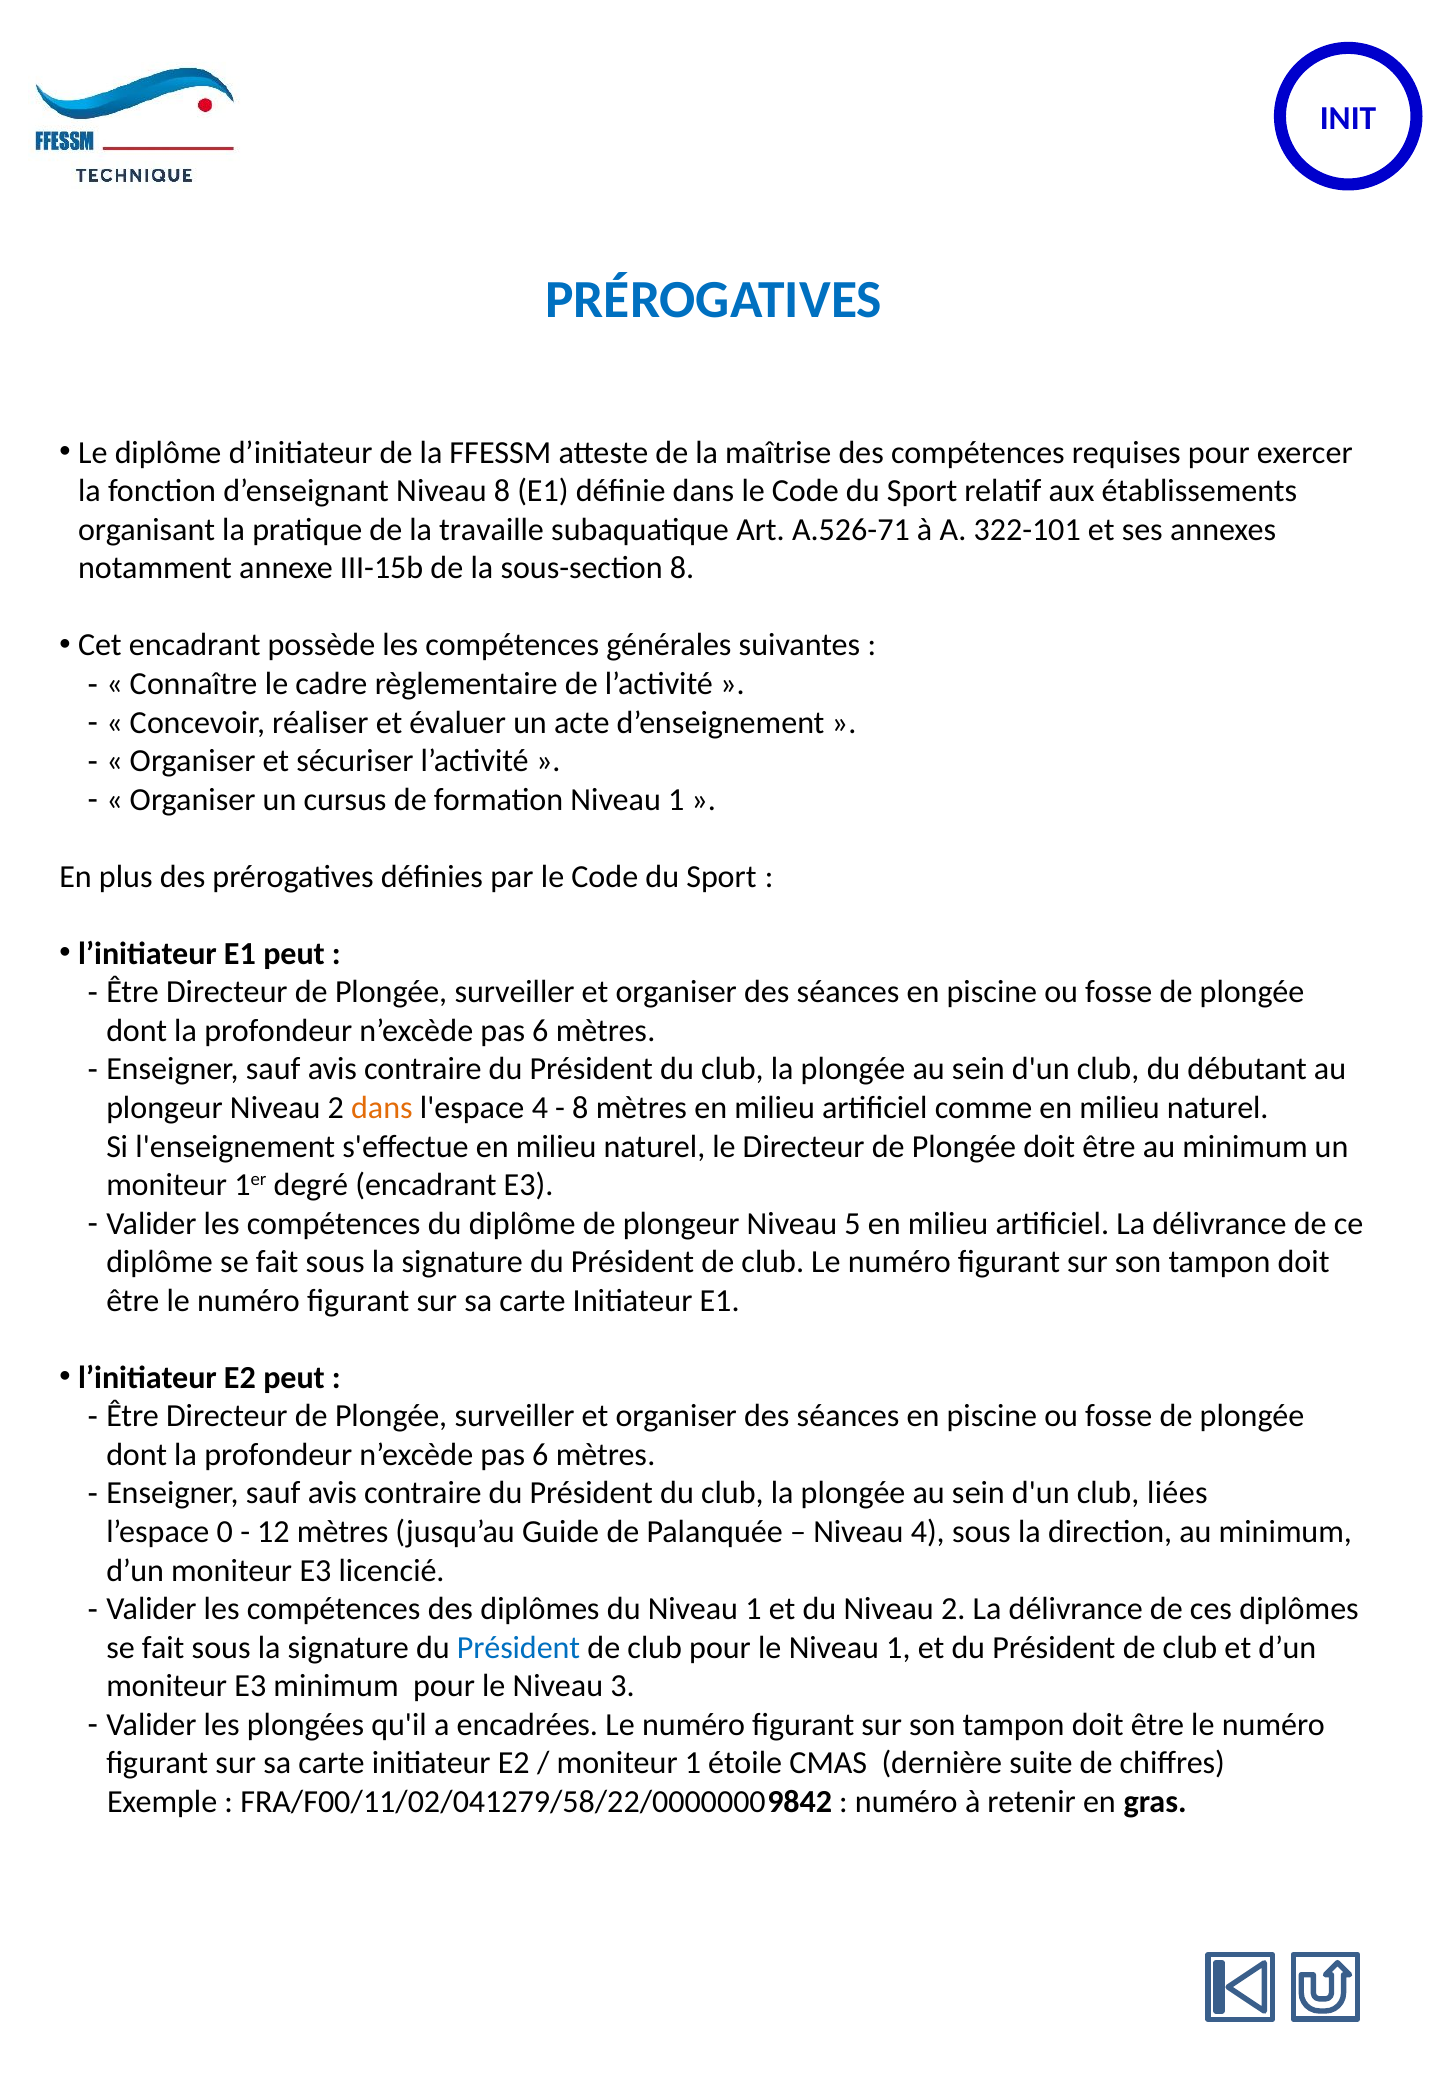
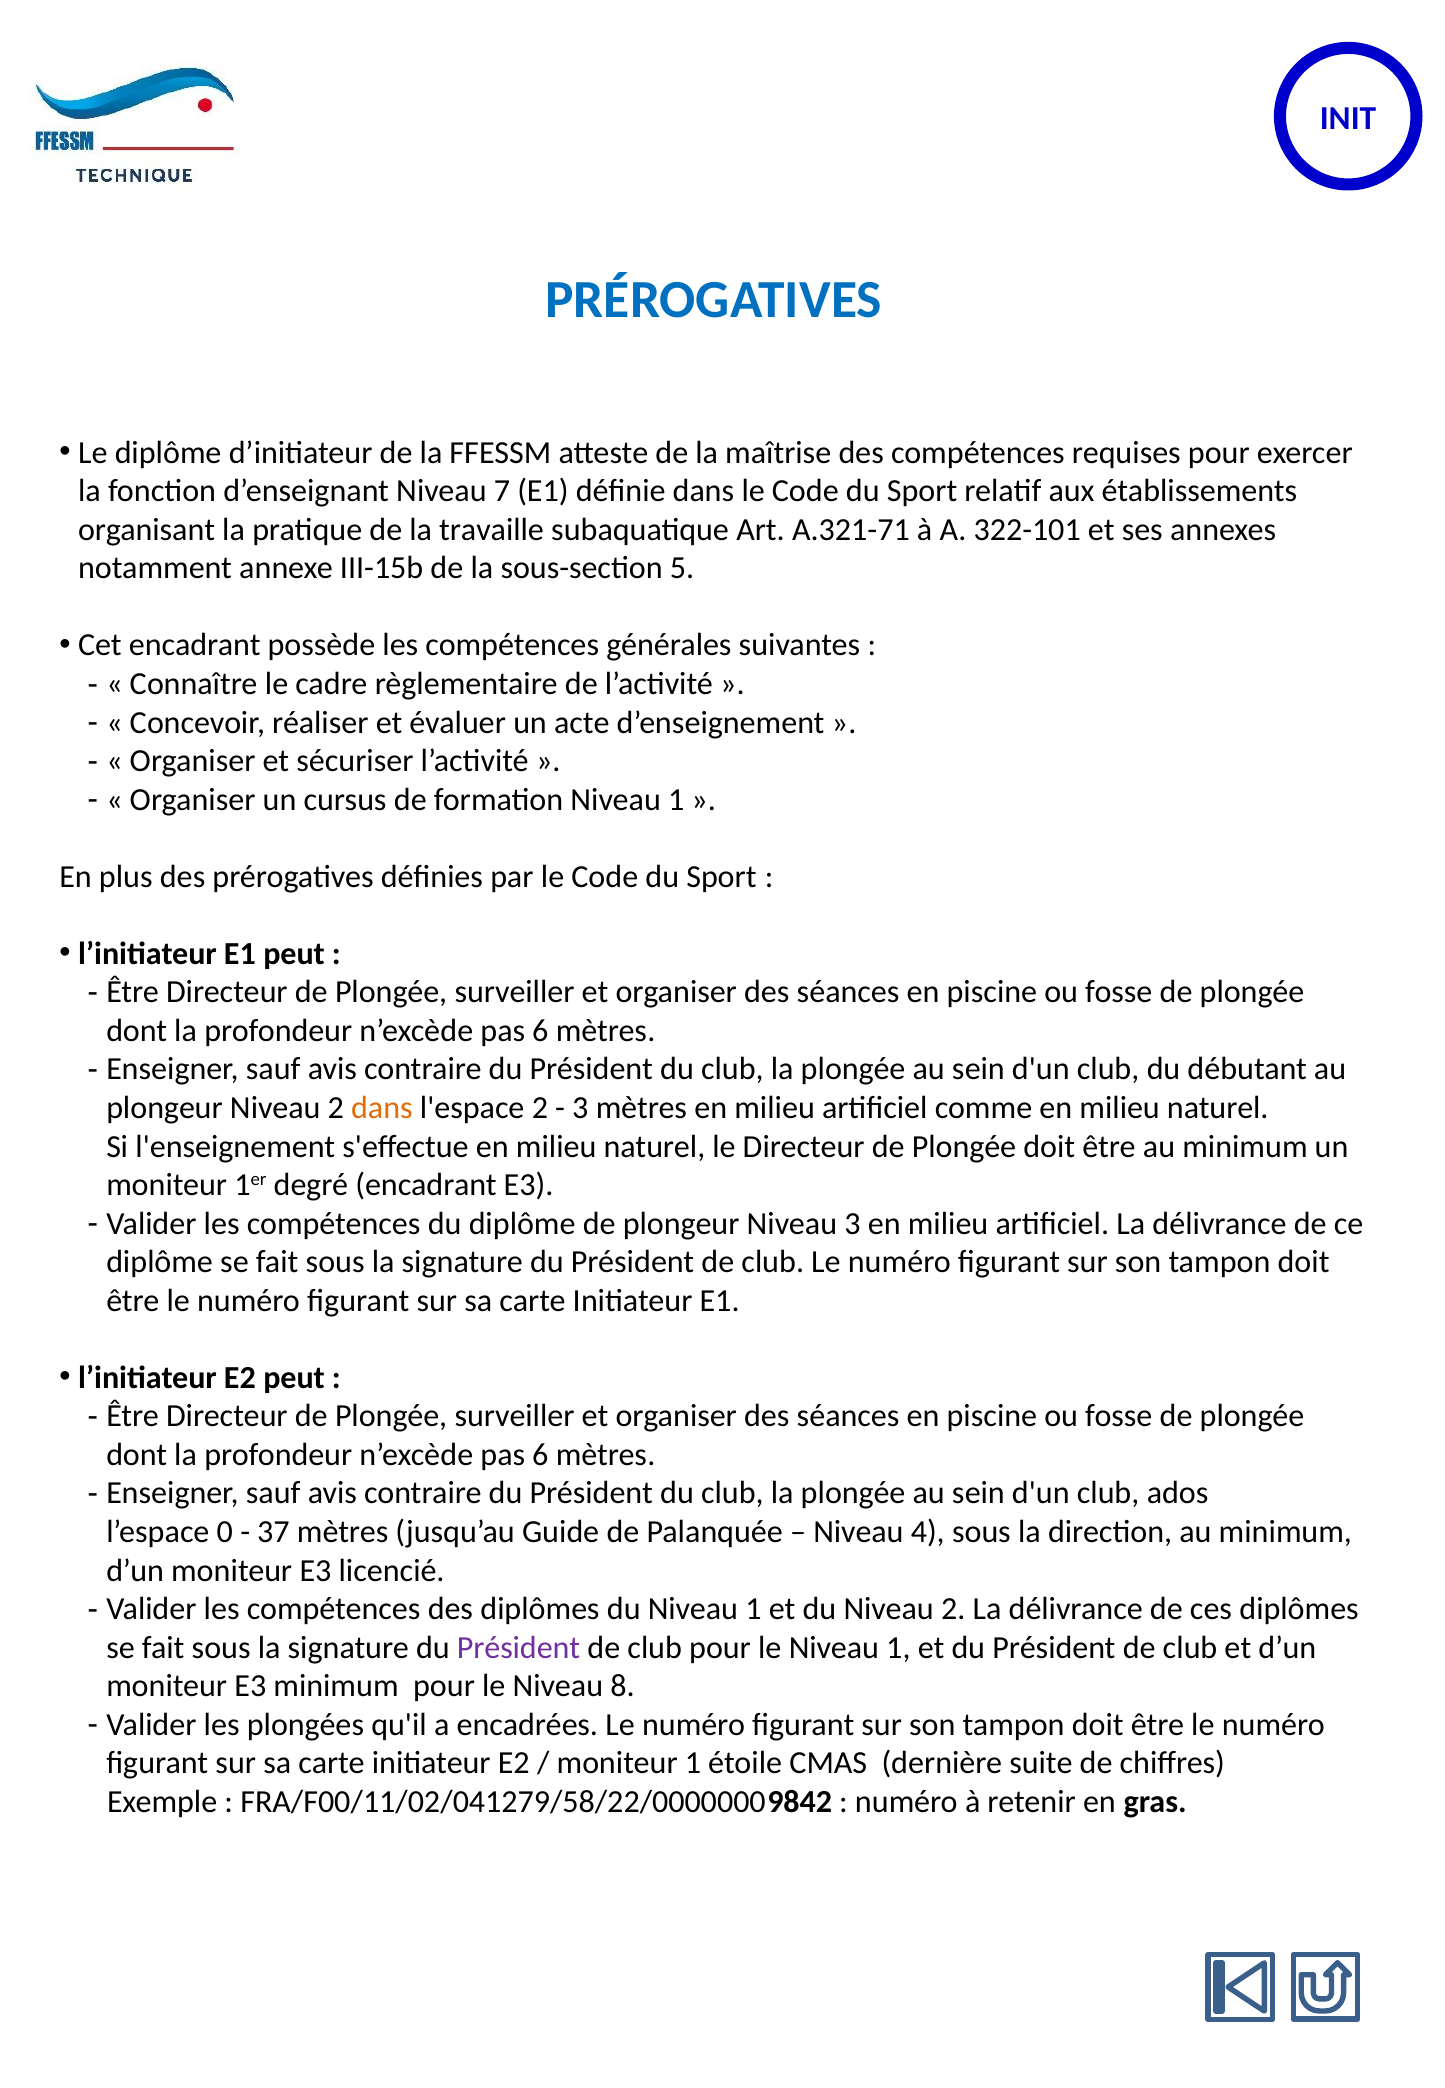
Niveau 8: 8 -> 7 (502, 491)
A.526-71: A.526-71 -> A.321-71 (851, 529)
sous-section 8: 8 -> 5 (682, 568)
l'espace 4: 4 -> 2 (540, 1107)
8: 8 -> 3 (580, 1107)
Niveau 5: 5 -> 3 (852, 1223)
liées: liées -> ados (1178, 1493)
12: 12 -> 37 (273, 1531)
Président colour: blue -> purple (518, 1647)
3: 3 -> 8 (622, 1685)
